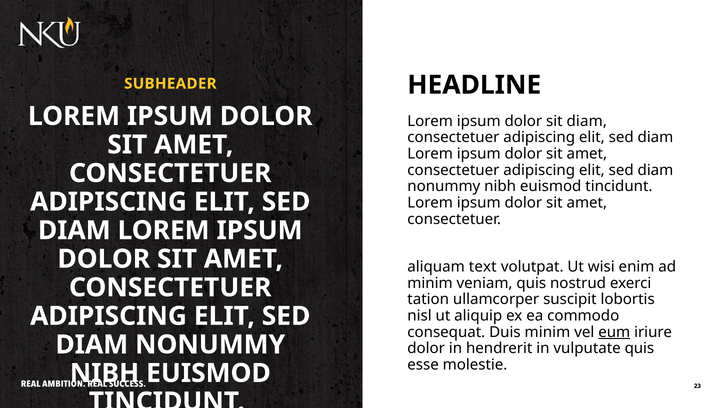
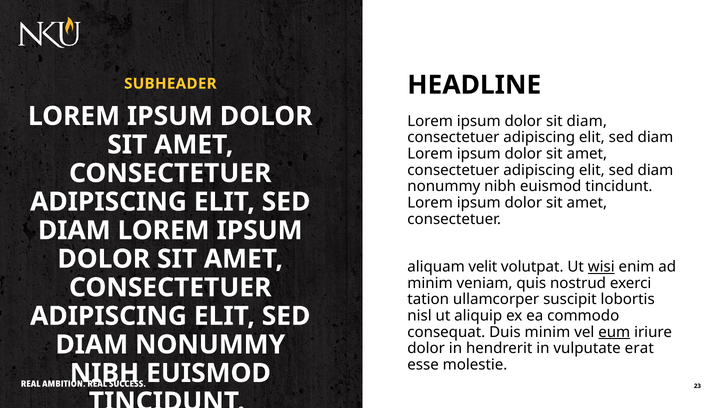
text: text -> velit (483, 267)
wisi underline: none -> present (601, 267)
vulputate quis: quis -> erat (639, 348)
